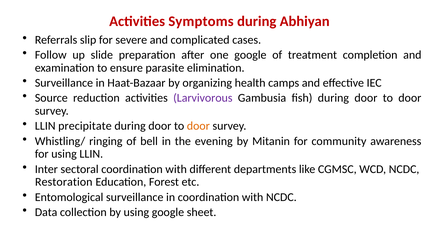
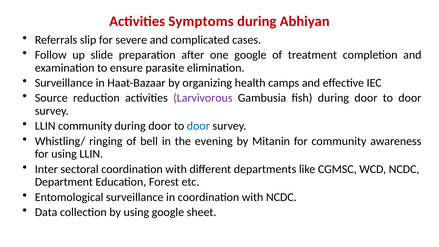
LLIN precipitate: precipitate -> community (85, 126)
door colour: orange -> blue (198, 126)
Restoration: Restoration -> Department (64, 182)
